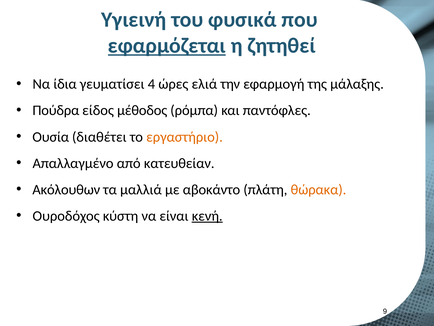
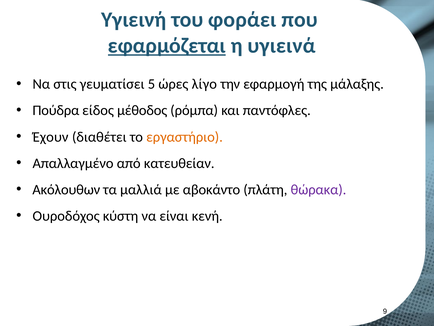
φυσικά: φυσικά -> φοράει (242, 20)
ζητηθεί: ζητηθεί -> υγιεινά (281, 46)
ίδια: ίδια -> στις (65, 84)
4: 4 -> 5 (151, 84)
ελιά: ελιά -> λίγο (204, 84)
Ουσία: Ουσία -> Έχουν (51, 137)
θώρακα colour: orange -> purple (319, 189)
κενή underline: present -> none (207, 216)
